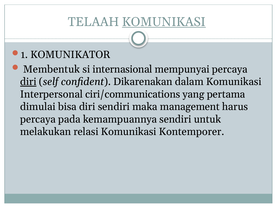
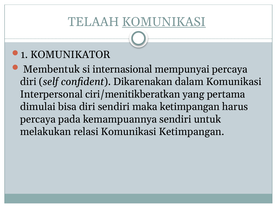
diri underline: present -> none (28, 82)
ciri/communications: ciri/communications -> ciri/menitikberatkan (133, 94)
maka management: management -> ketimpangan (190, 107)
Komunikasi Kontemporer: Kontemporer -> Ketimpangan (192, 132)
